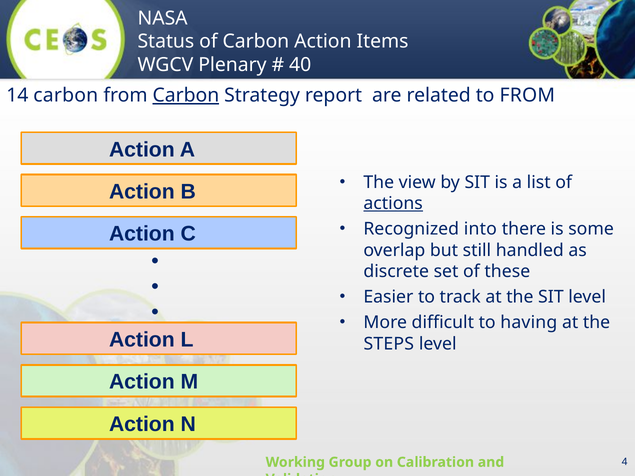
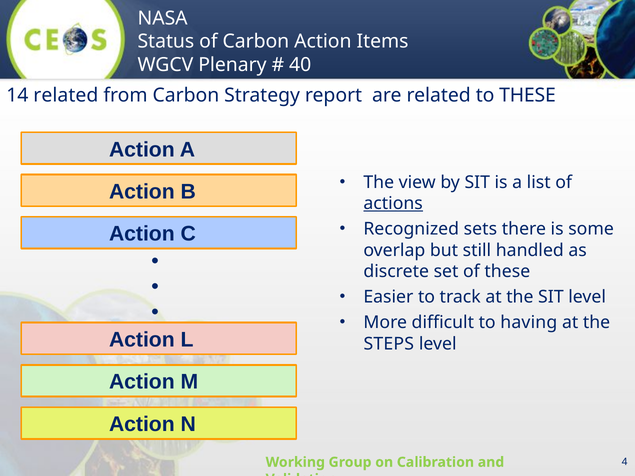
14 carbon: carbon -> related (66, 95)
Carbon underline: present -> none (186, 95)
to FROM: FROM -> THESE (528, 95)
into: into -> sets (480, 229)
